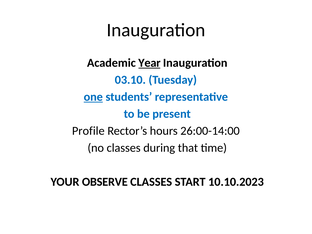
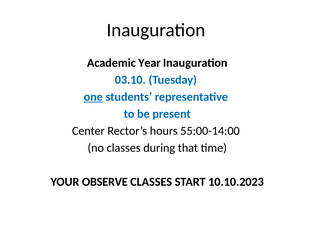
Year underline: present -> none (149, 63)
Profile: Profile -> Center (88, 131)
26:00-14:00: 26:00-14:00 -> 55:00-14:00 (210, 131)
